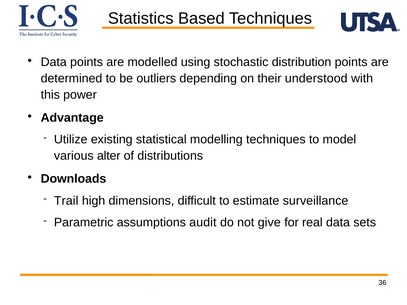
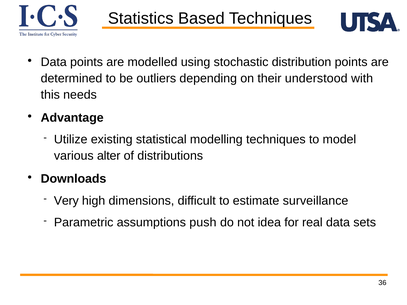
power: power -> needs (80, 95)
Trail: Trail -> Very (66, 201)
audit: audit -> push (203, 223)
give: give -> idea (269, 223)
